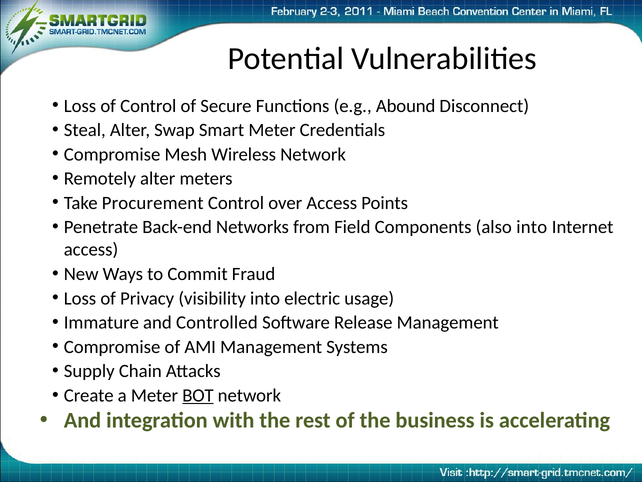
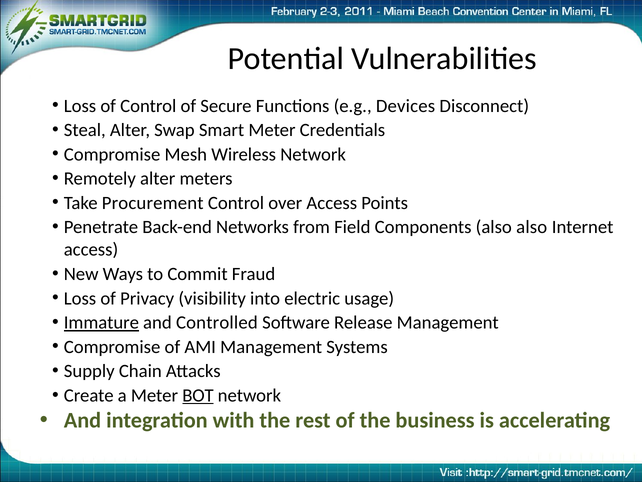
Abound: Abound -> Devices (406, 106)
also into: into -> also (532, 227)
Immature underline: none -> present (101, 322)
